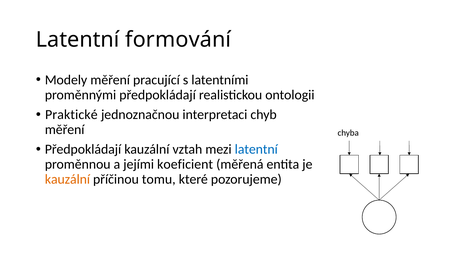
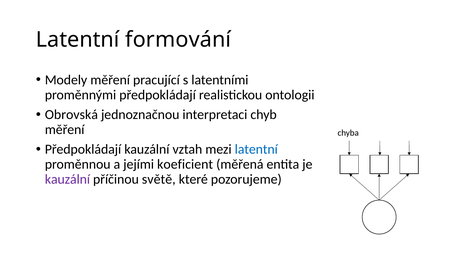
Praktické: Praktické -> Obrovská (71, 114)
kauzální colour: orange -> purple (67, 179)
tomu: tomu -> světě (159, 179)
